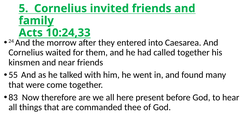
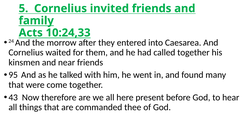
55: 55 -> 95 (13, 75)
83: 83 -> 43 (13, 97)
